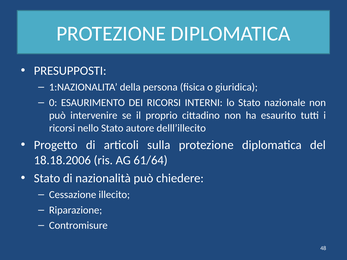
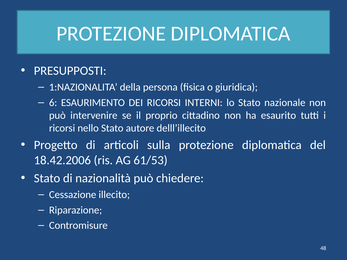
0: 0 -> 6 (53, 103)
18.18.2006: 18.18.2006 -> 18.42.2006 (62, 160)
61/64: 61/64 -> 61/53 (151, 160)
